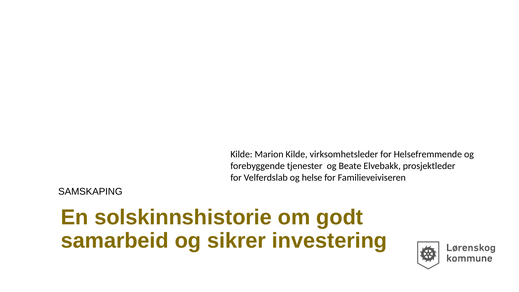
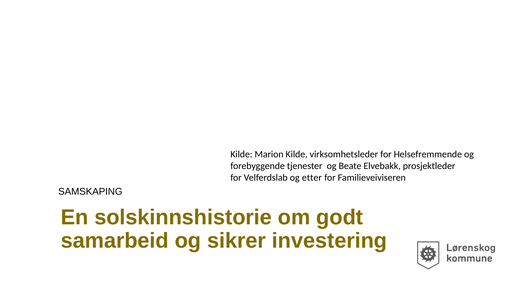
helse: helse -> etter (312, 178)
